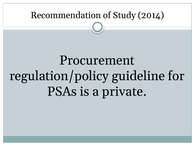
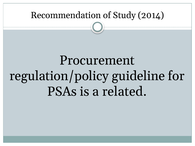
private: private -> related (124, 92)
